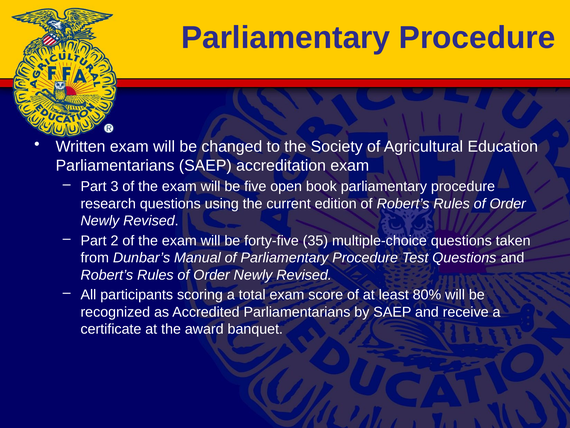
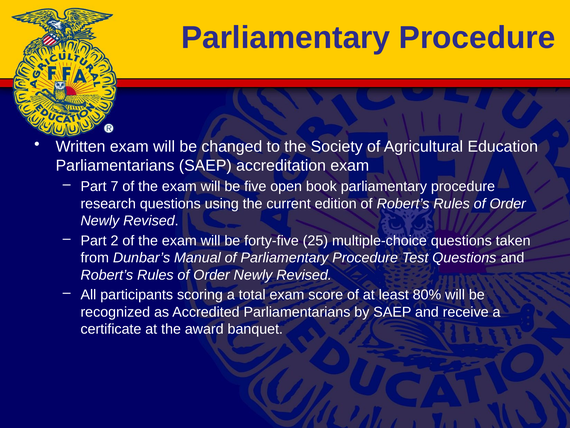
3: 3 -> 7 (114, 186)
35: 35 -> 25 (315, 240)
